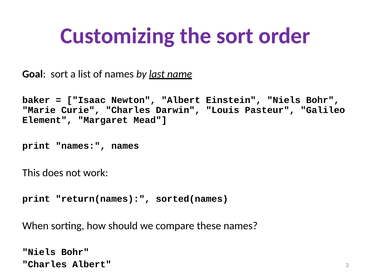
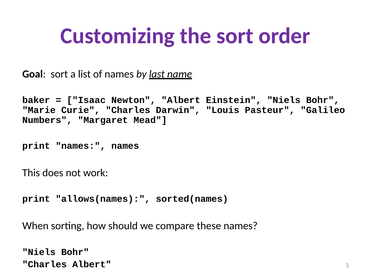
Element: Element -> Numbers (47, 120)
return(names: return(names -> allows(names (103, 199)
